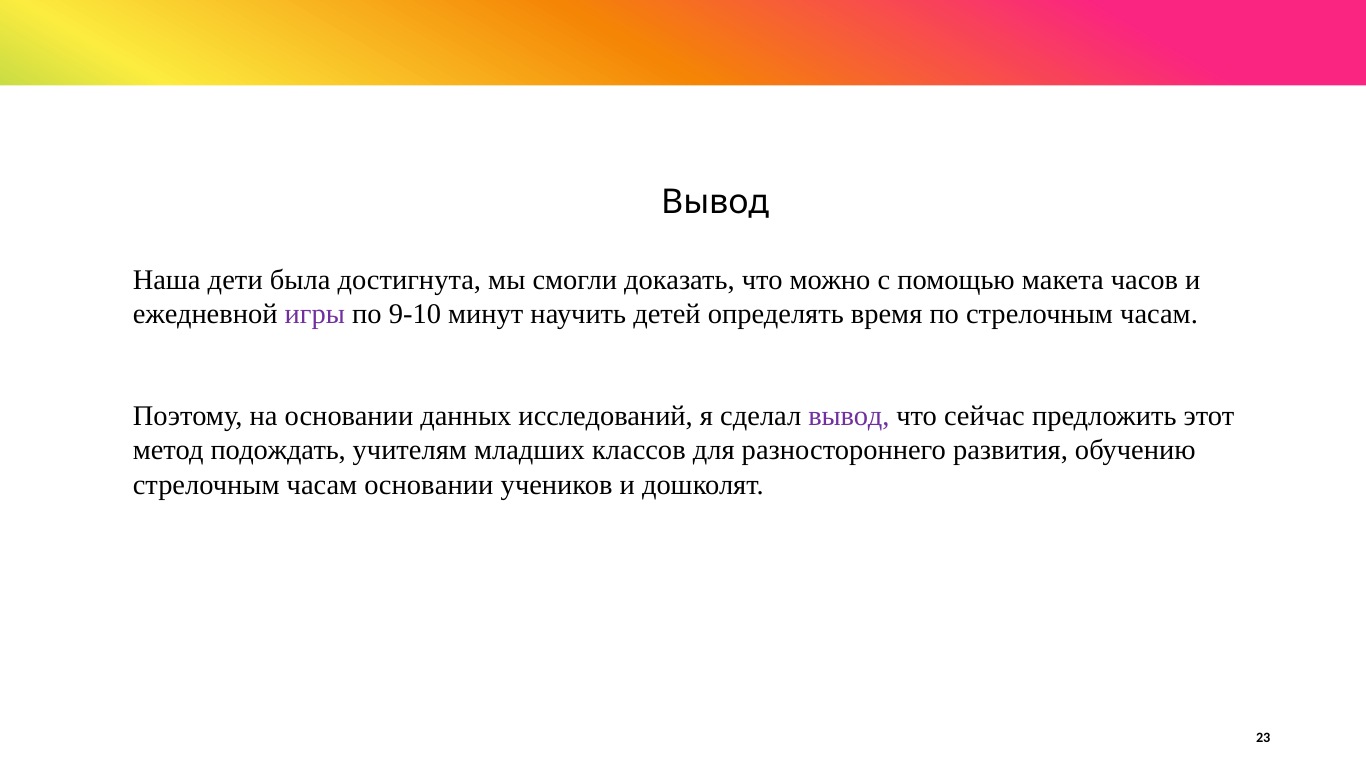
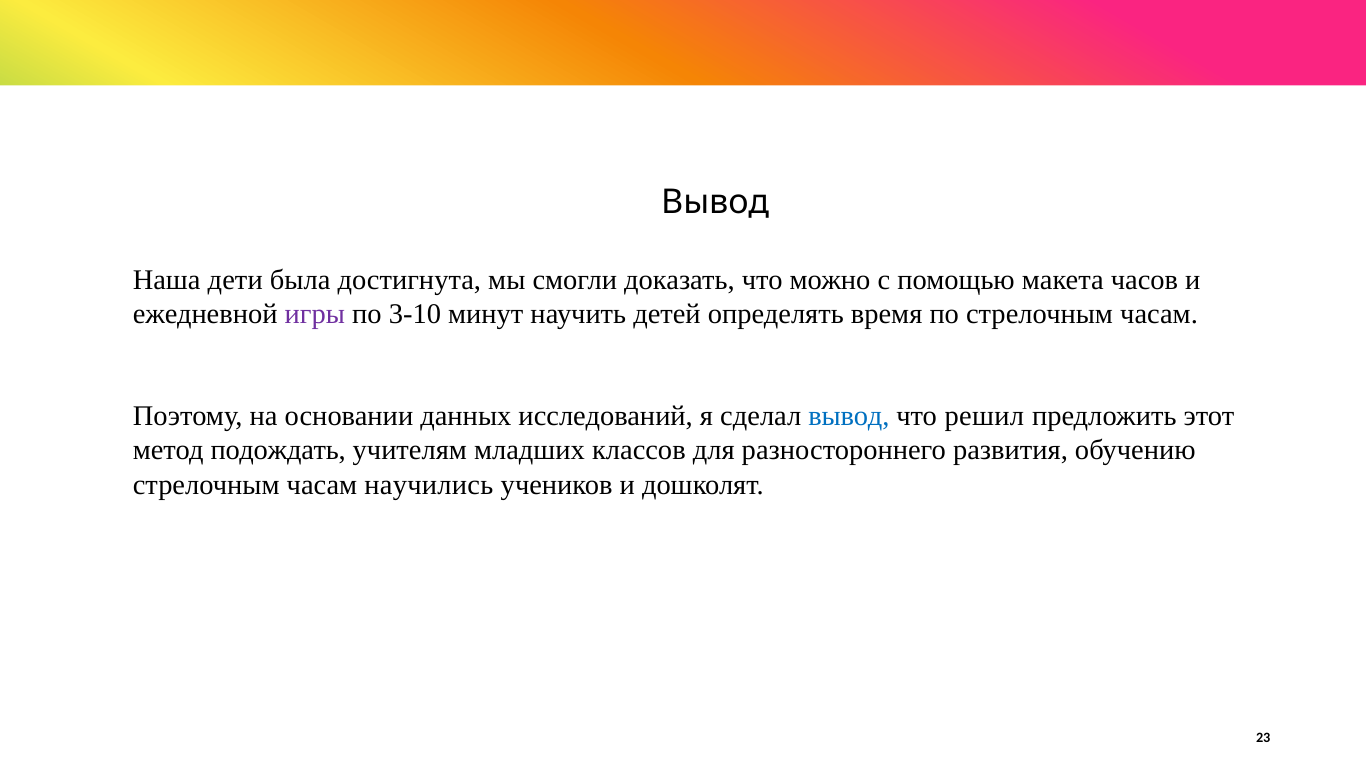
9-10: 9-10 -> 3-10 (415, 314)
вывод colour: purple -> blue (849, 417)
сейчас: сейчас -> решил (984, 417)
часам основании: основании -> научились (429, 485)
